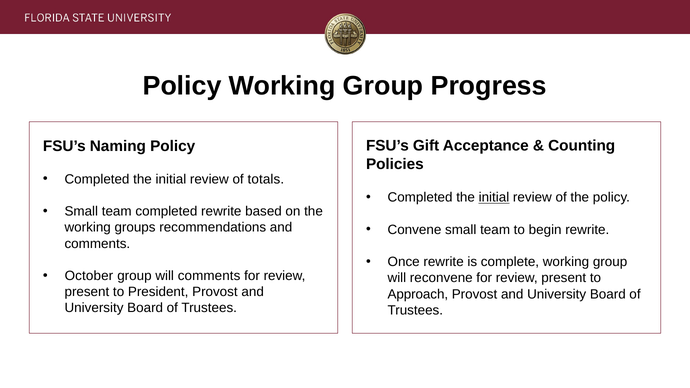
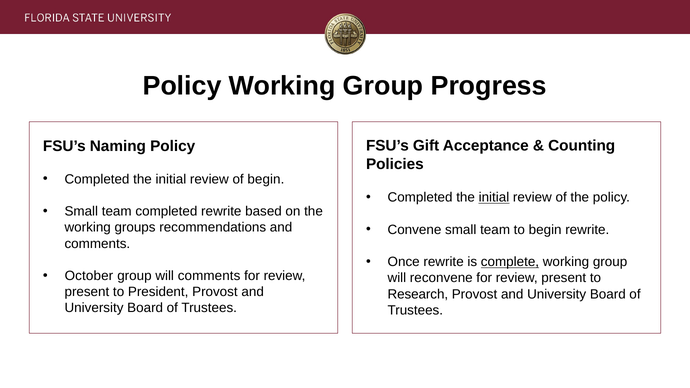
of totals: totals -> begin (266, 179)
complete underline: none -> present (510, 262)
Approach: Approach -> Research (418, 294)
